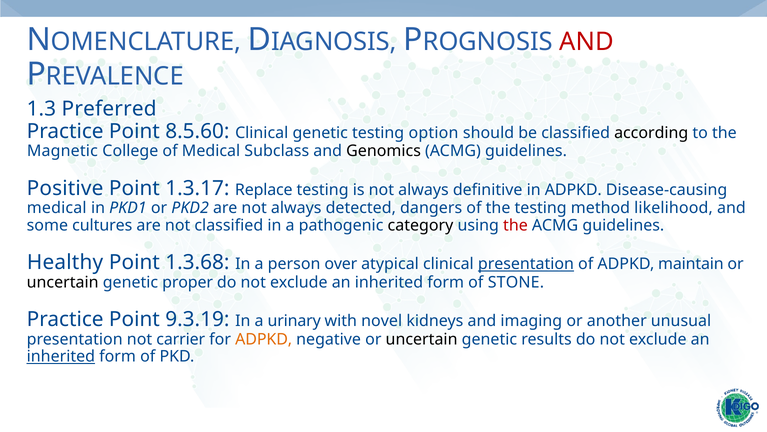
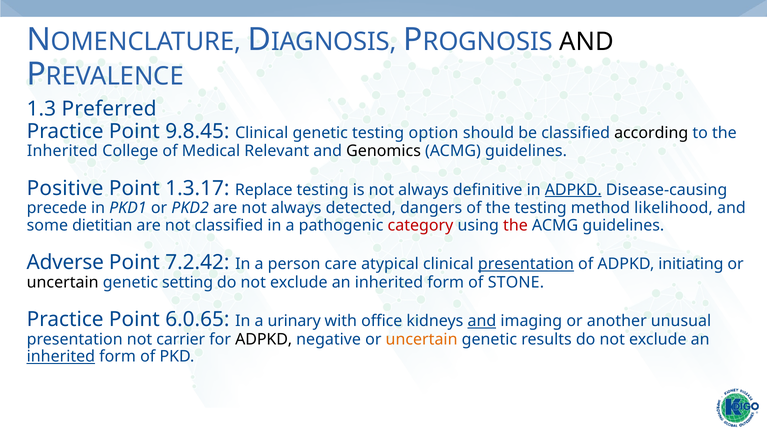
AND colour: red -> black (587, 42)
8.5.60: 8.5.60 -> 9.8.45 (197, 131)
Magnetic: Magnetic -> Inherited (62, 151)
Subclass: Subclass -> Relevant (277, 151)
ADPKD underline: none -> present (573, 190)
medical: medical -> precede (57, 208)
cultures: cultures -> dietitian (102, 225)
category colour: black -> red (420, 225)
Healthy: Healthy -> Adverse (65, 262)
1.3.68: 1.3.68 -> 7.2.42 (197, 262)
over: over -> care (341, 264)
maintain: maintain -> initiating (691, 264)
proper: proper -> setting (188, 282)
9.3.19: 9.3.19 -> 6.0.65 (197, 319)
novel: novel -> office (382, 321)
and underline: none -> present (482, 321)
ADPKD colour: orange -> black (264, 339)
uncertain colour: black -> orange (422, 339)
